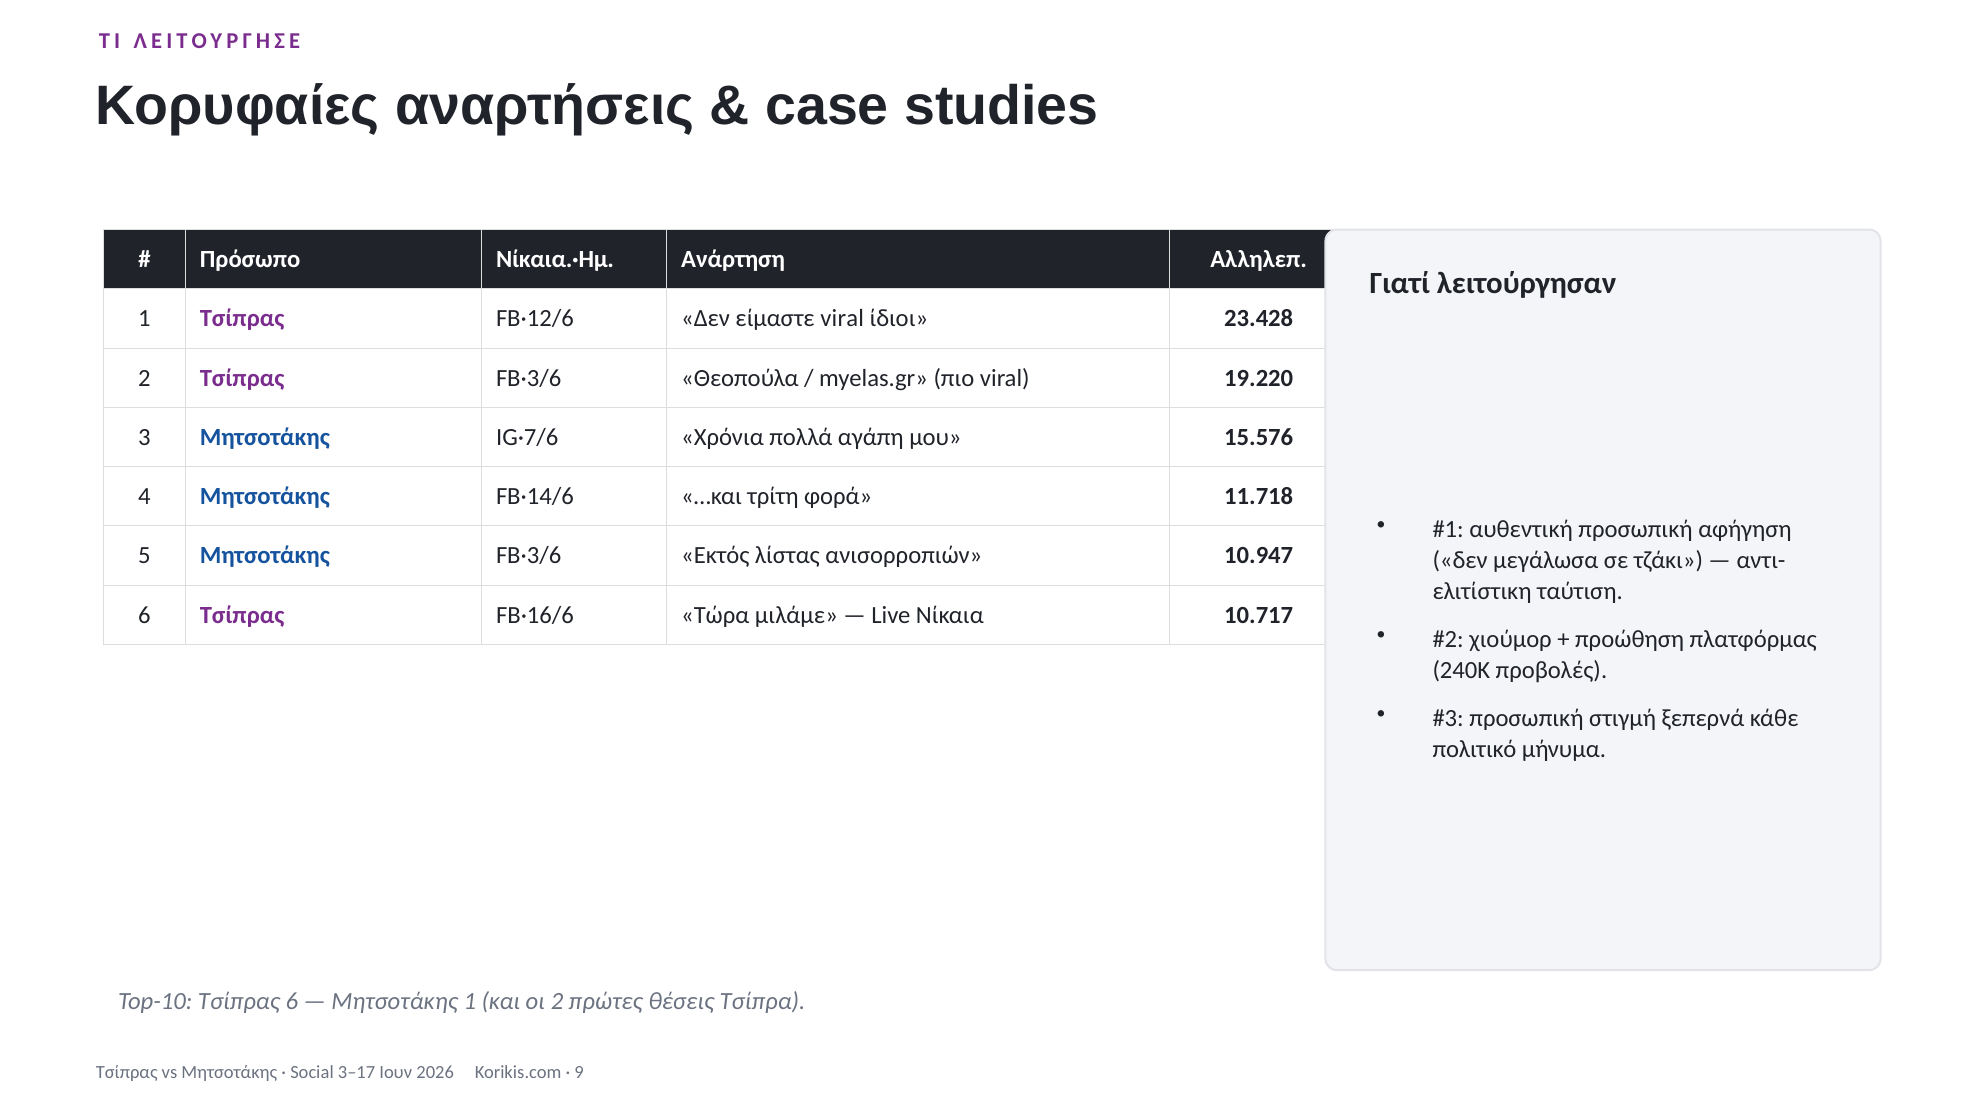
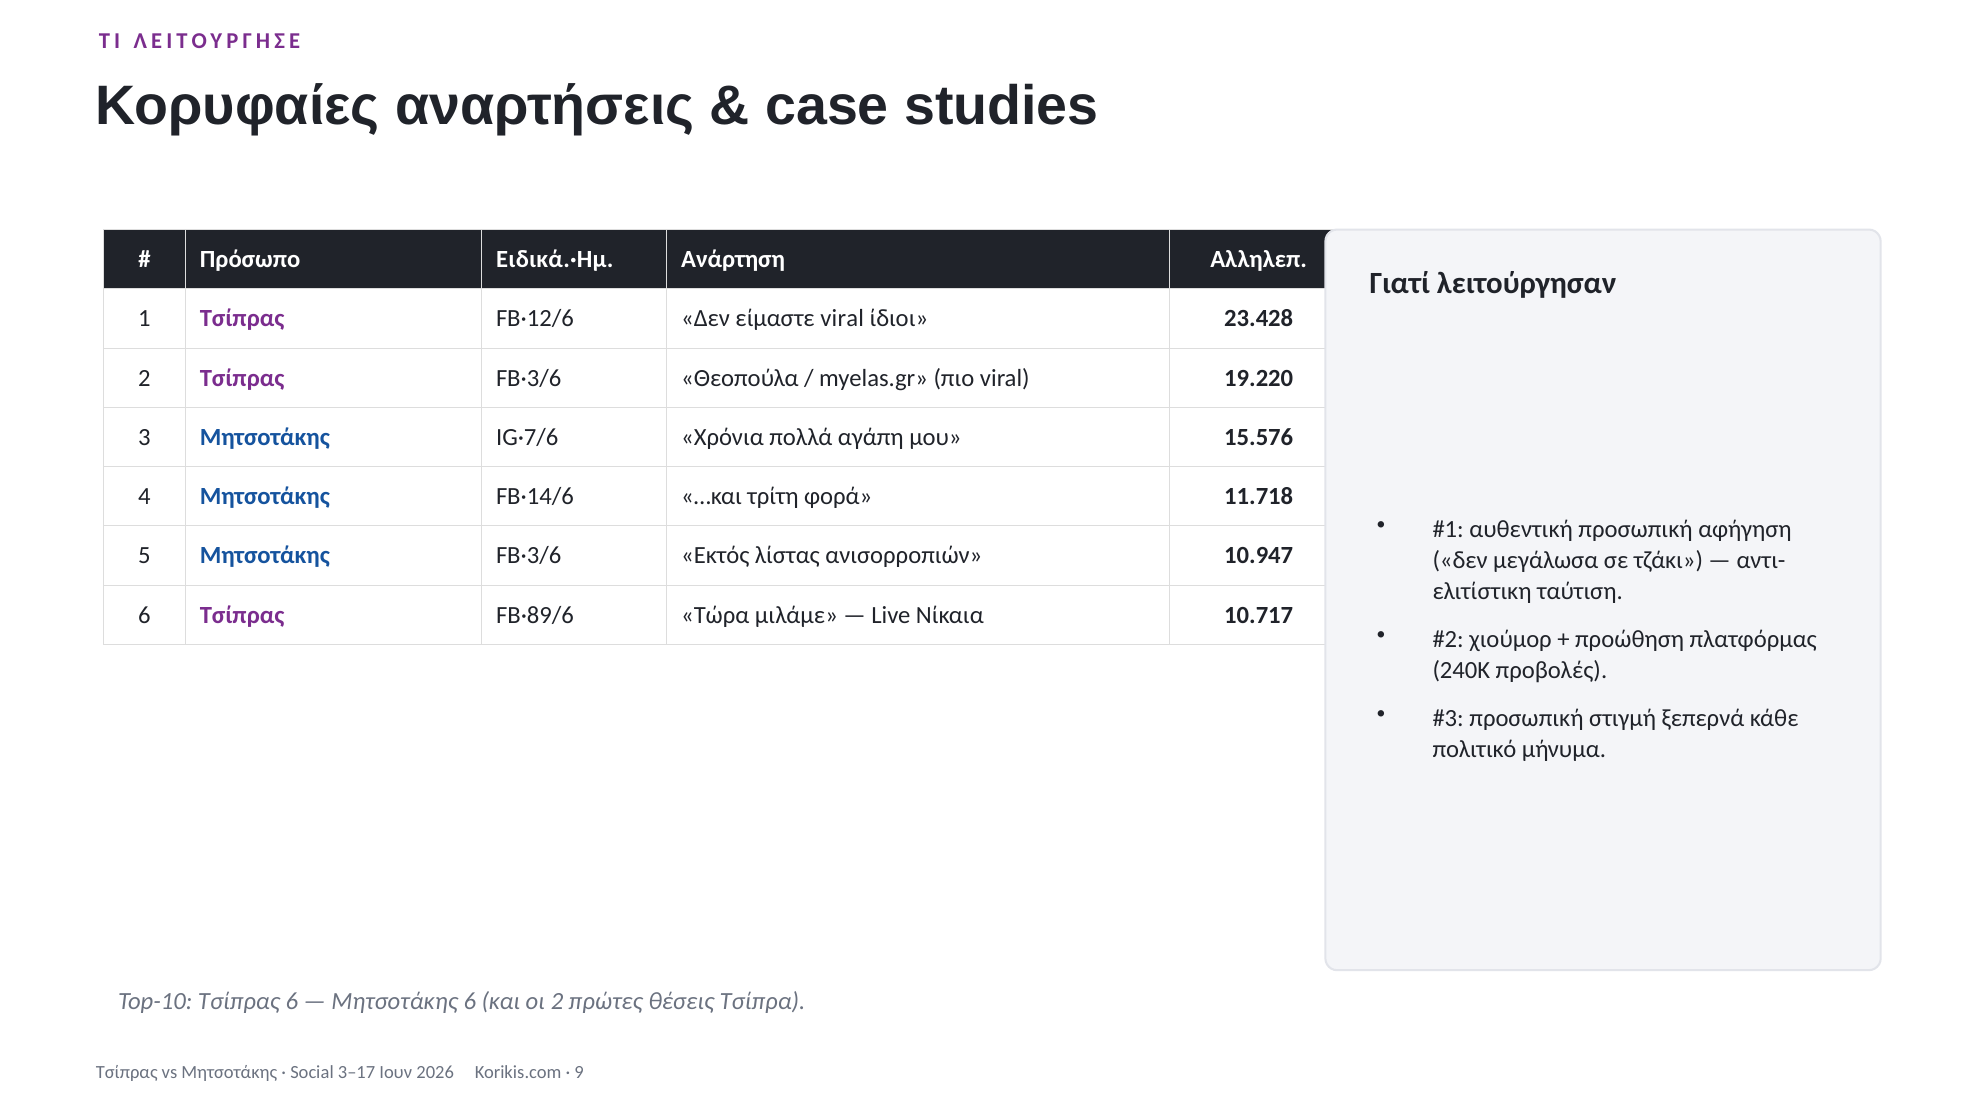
Νίκαια.·Ημ: Νίκαια.·Ημ -> Ειδικά.·Ημ (555, 259)
FB·16/6: FB·16/6 -> FB·89/6 (535, 615)
Μητσοτάκης 1: 1 -> 6 (470, 1001)
